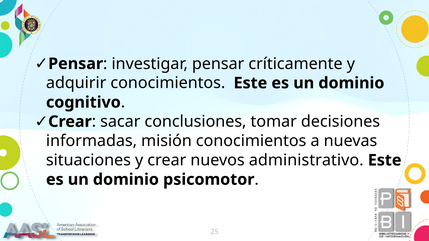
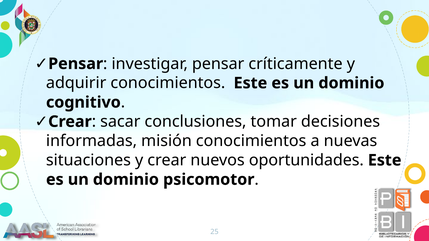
administrativo: administrativo -> oportunidades (306, 160)
